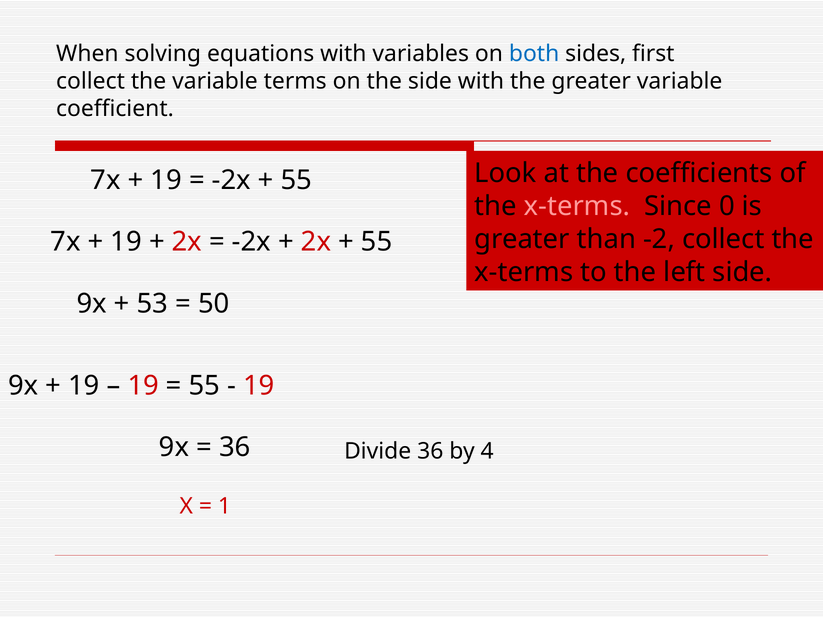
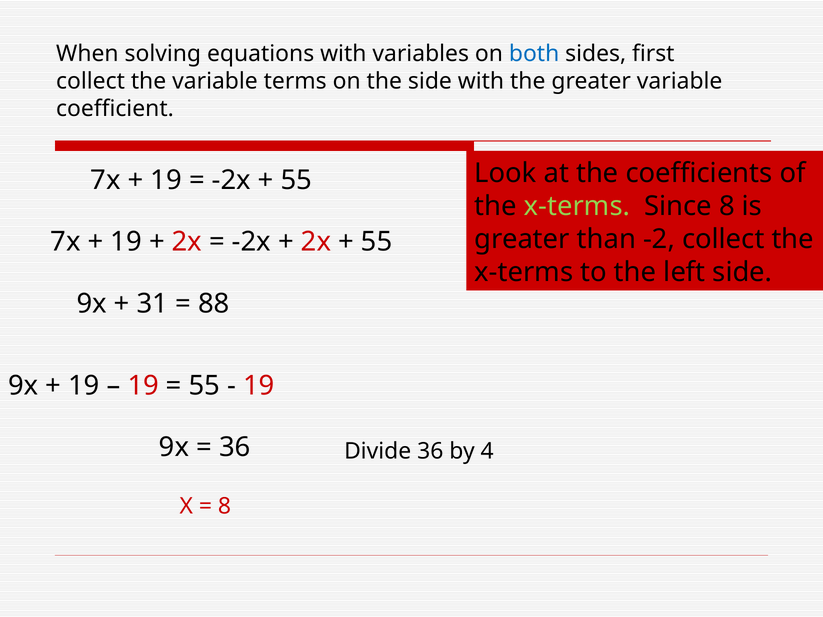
x-terms colour: pink -> light green (577, 206)
Since 0: 0 -> 8 (727, 206)
53: 53 -> 31 (152, 304)
50: 50 -> 88 (214, 304)
1: 1 -> 8 (225, 506)
